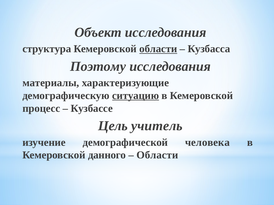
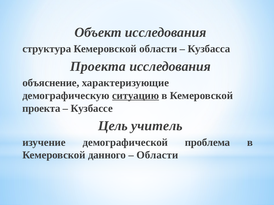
области underline: present -> none (158, 49)
Поэтому: Поэтому -> Проекта (98, 67)
материалы: материалы -> объяснение (51, 83)
процесс: процесс -> проекта (41, 109)
человека: человека -> проблема (207, 143)
